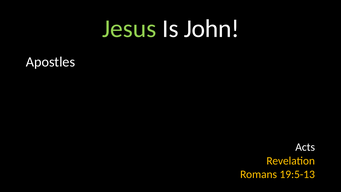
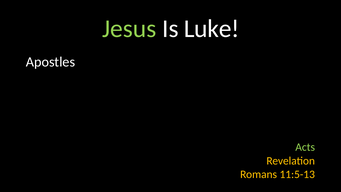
John: John -> Luke (212, 29)
Acts colour: white -> light green (305, 147)
19:5-13: 19:5-13 -> 11:5-13 (297, 174)
